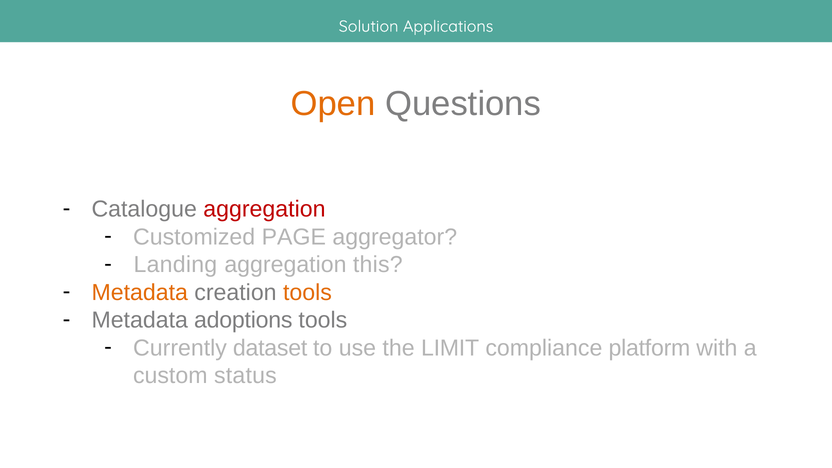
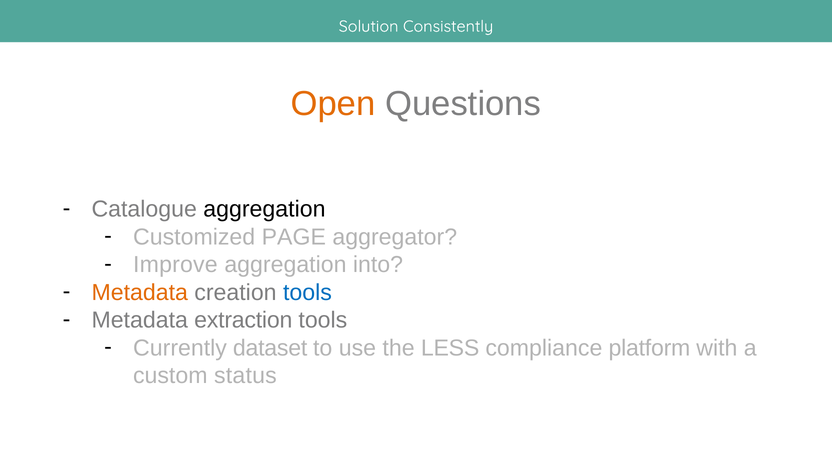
Applications: Applications -> Consistently (448, 26)
aggregation colour: red -> black (264, 209)
Landing: Landing -> Improve (175, 265)
this: this -> into (378, 265)
tools colour: orange -> blue (307, 293)
adoptions: adoptions -> extraction (243, 320)
LIMIT: LIMIT -> LESS (450, 348)
